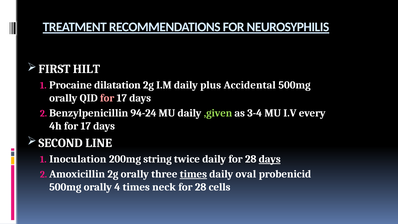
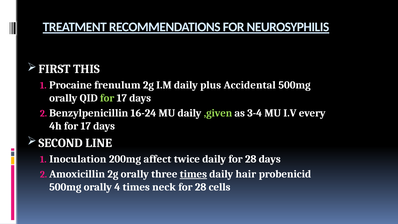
HILT: HILT -> THIS (86, 69)
dilatation: dilatation -> frenulum (117, 85)
for colour: pink -> light green (107, 98)
94-24: 94-24 -> 16-24 (143, 113)
string: string -> affect (157, 159)
days underline: present -> none (270, 159)
oval: oval -> hair (246, 174)
